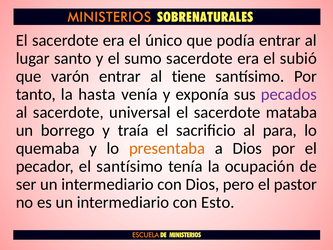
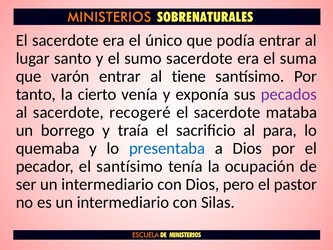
subió: subió -> suma (298, 58)
hasta: hasta -> cierto (97, 94)
universal: universal -> recogeré (140, 112)
presentaba colour: orange -> blue (167, 148)
Esto: Esto -> Silas (218, 202)
